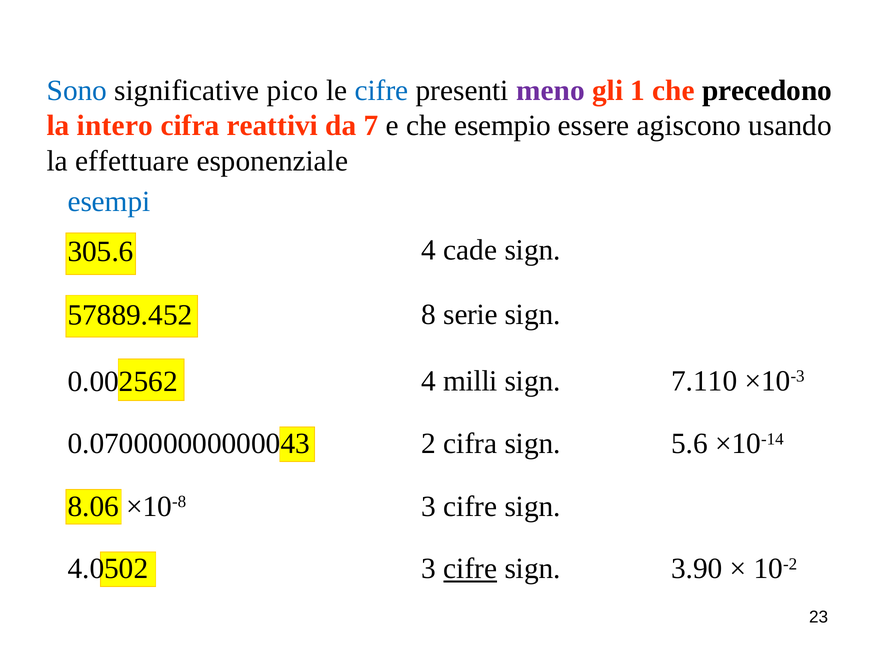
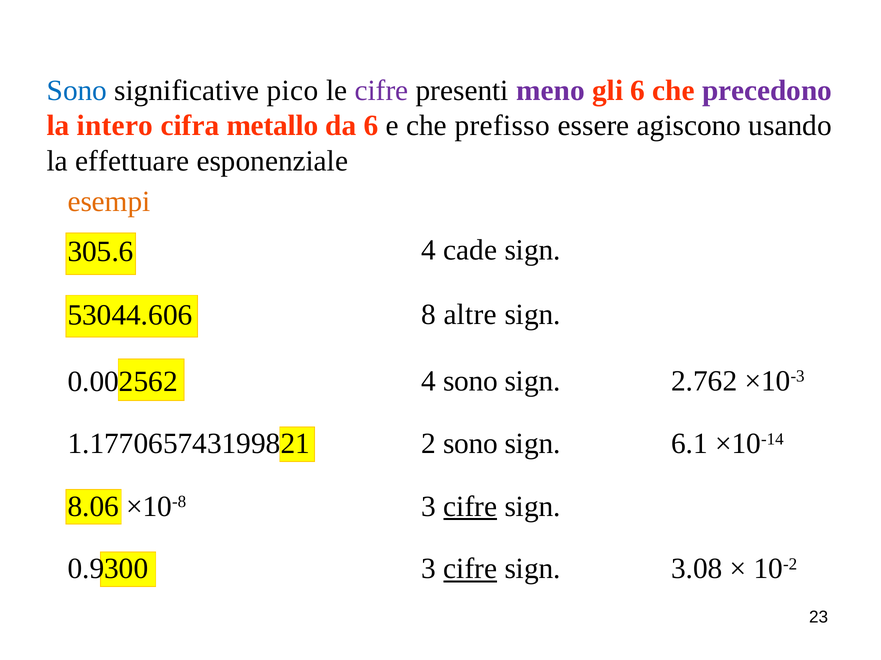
cifre colour: blue -> purple (382, 91)
gli 1: 1 -> 6 (638, 91)
precedono colour: black -> purple (767, 91)
reattivi: reattivi -> metallo (272, 126)
da 7: 7 -> 6 (371, 126)
esempio: esempio -> prefisso (502, 126)
esempi colour: blue -> orange (109, 202)
serie: serie -> altre (470, 315)
57889.452: 57889.452 -> 53044.606 (130, 315)
4 milli: milli -> sono (471, 381)
7.110: 7.110 -> 2.762 (704, 381)
0.070000000000043: 0.070000000000043 -> 1.177065743199821 (189, 444)
2 cifra: cifra -> sono (470, 444)
5.6: 5.6 -> 6.1 (690, 444)
cifre underline: none -> present (470, 507)
4.0502: 4.0502 -> 0.9300 (108, 569)
3.90: 3.90 -> 3.08 (697, 569)
